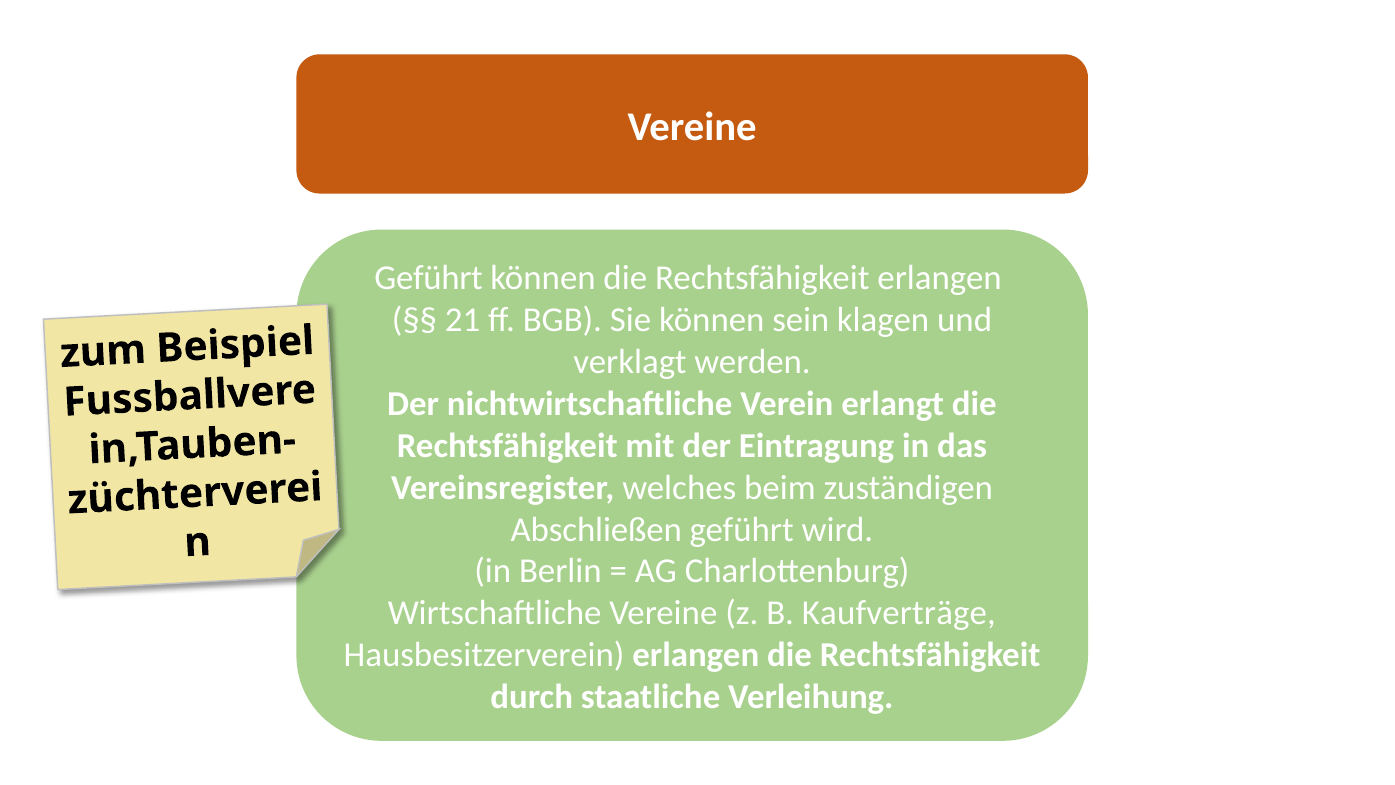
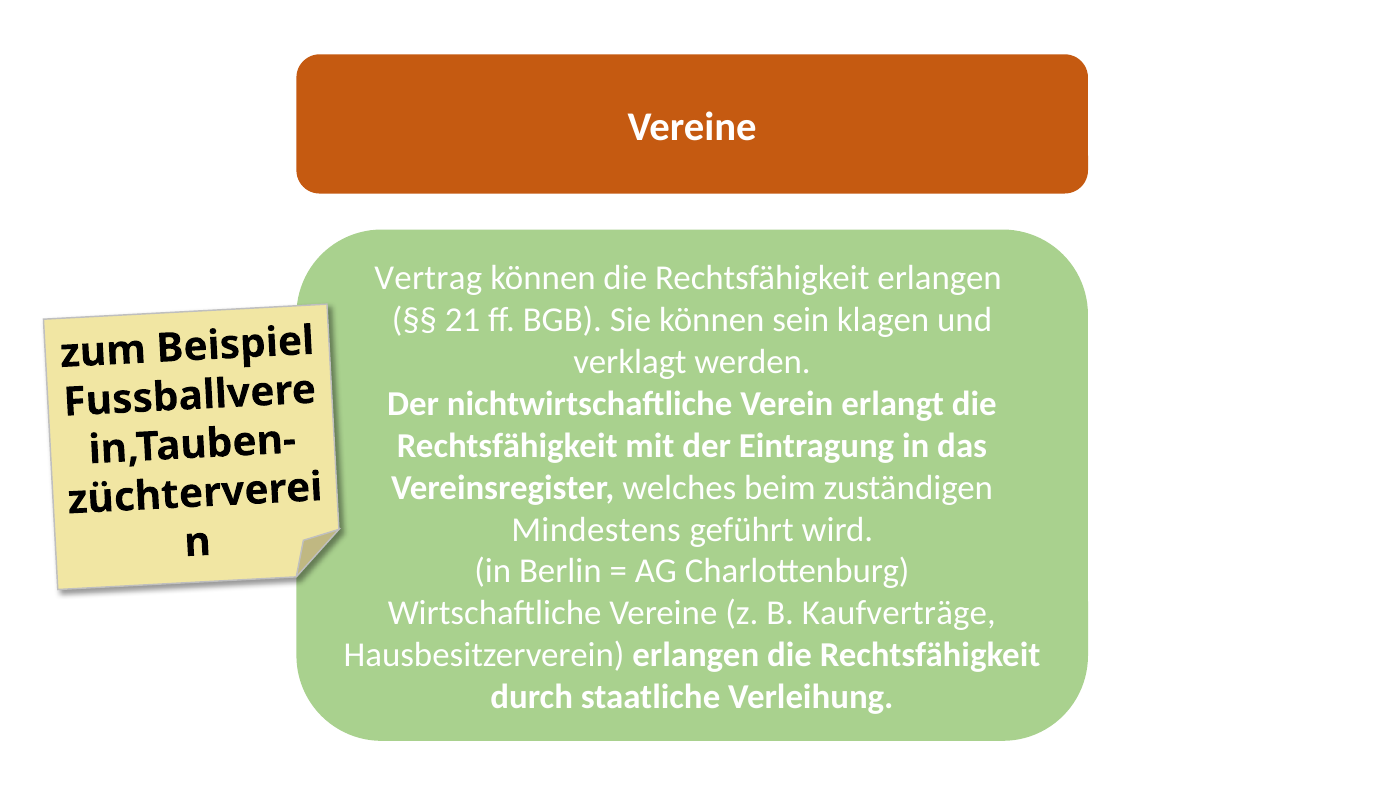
Geführt: Geführt -> Vertrag (428, 278)
Abschließen: Abschließen -> Mindestens (596, 529)
